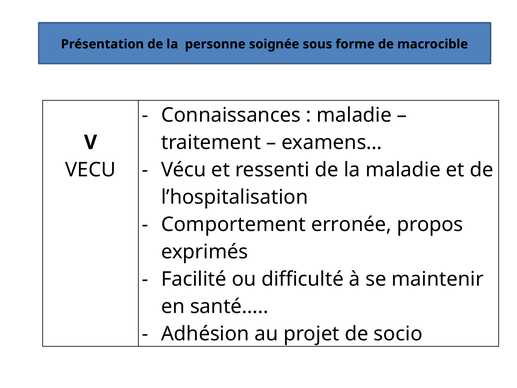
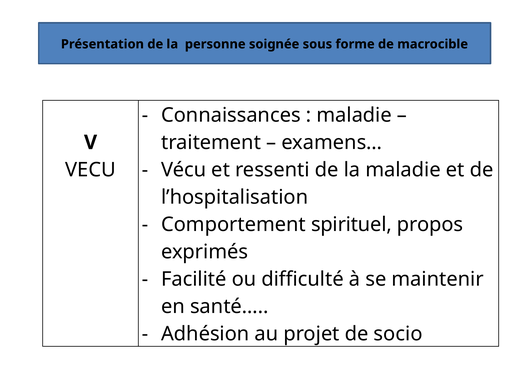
erronée: erronée -> spirituel (351, 224)
